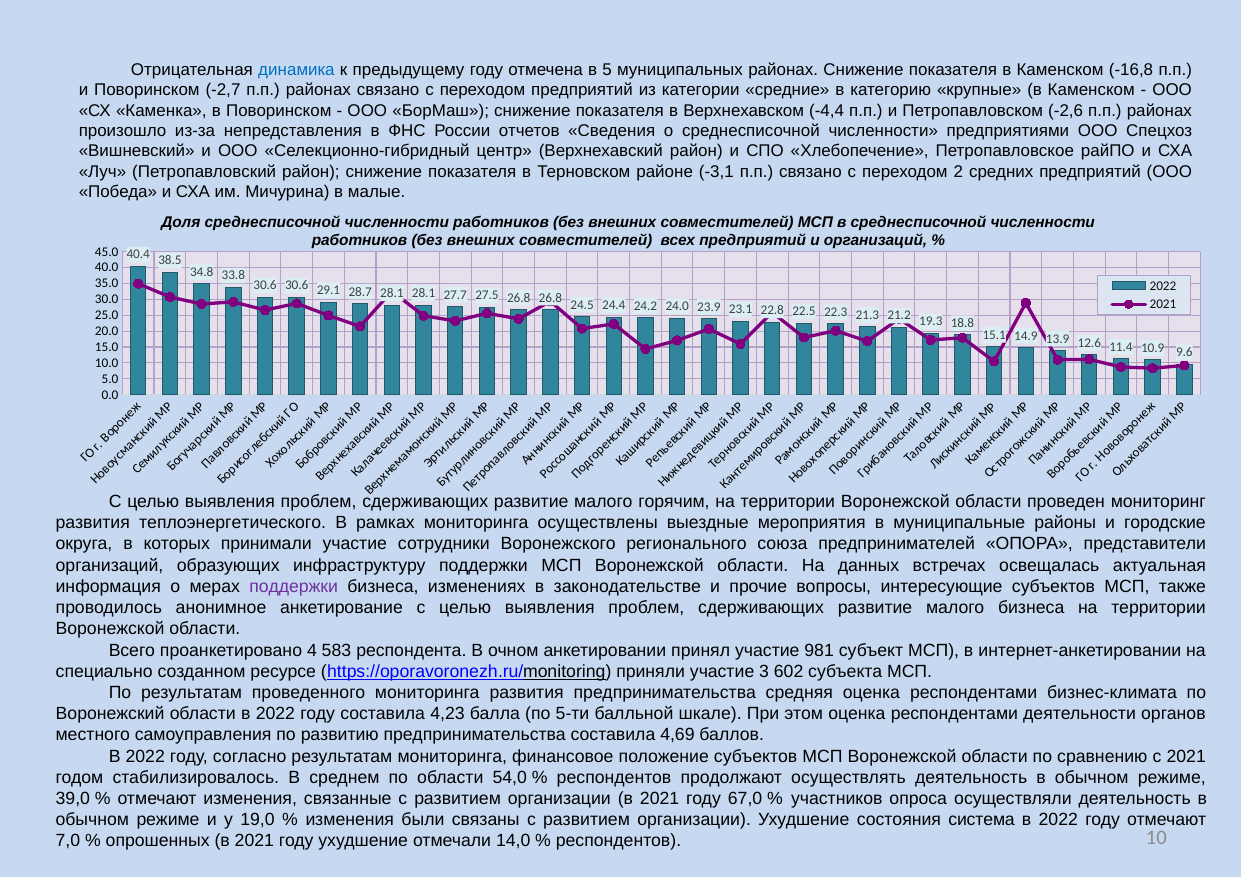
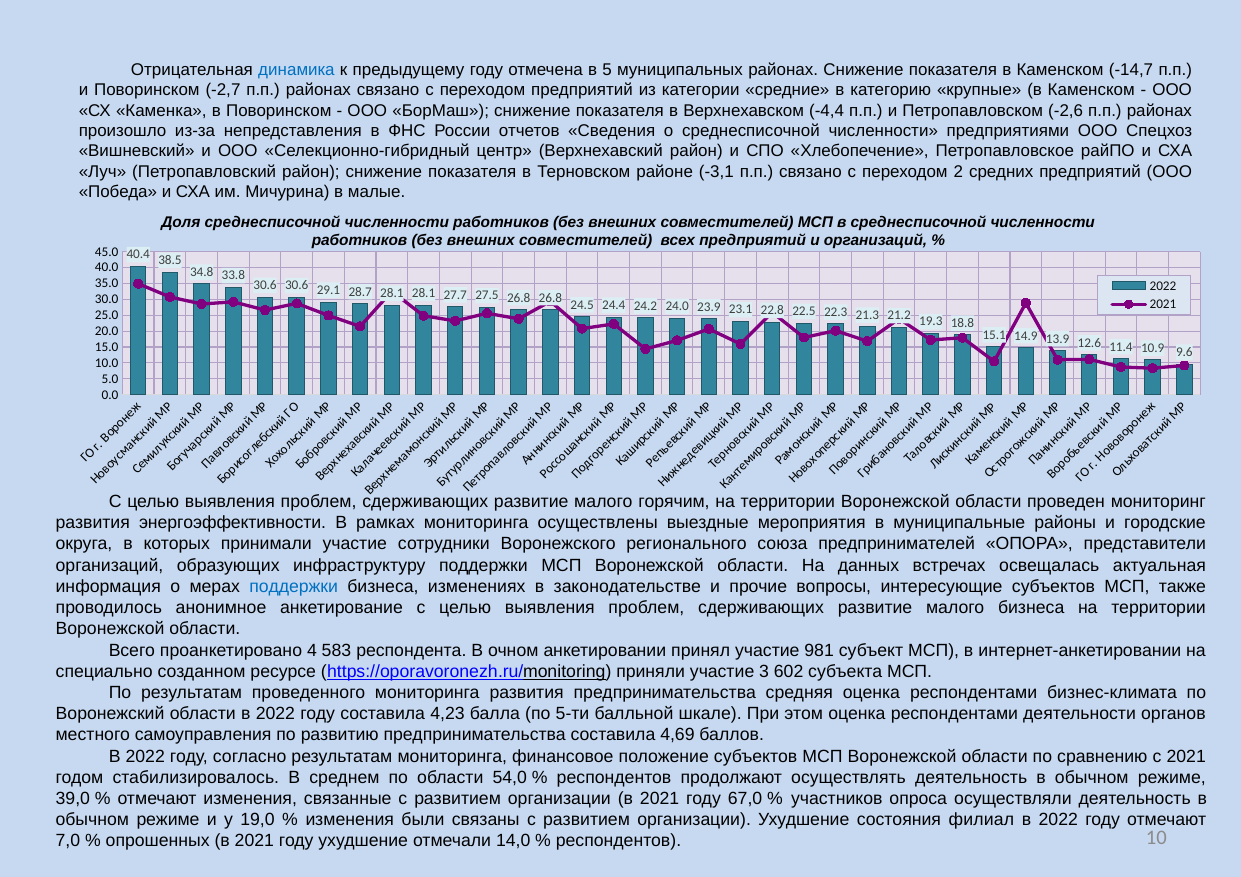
-16,8: -16,8 -> -14,7 (1131, 70)
теплоэнергетического: теплоэнергетического -> энергоэффективности (233, 523)
поддержки colour: purple -> blue (294, 587)
система: система -> филиал (981, 820)
